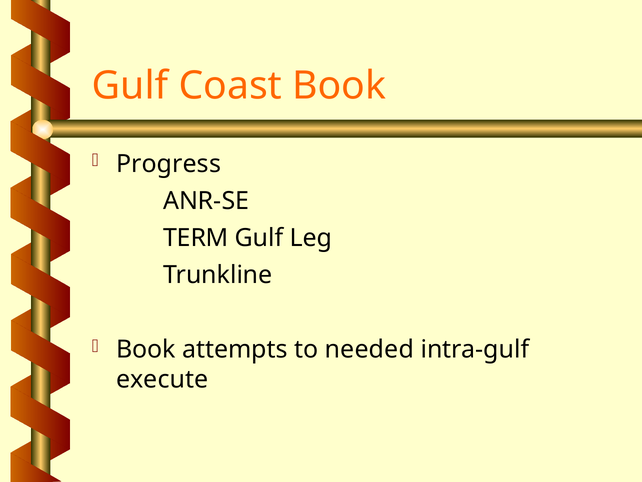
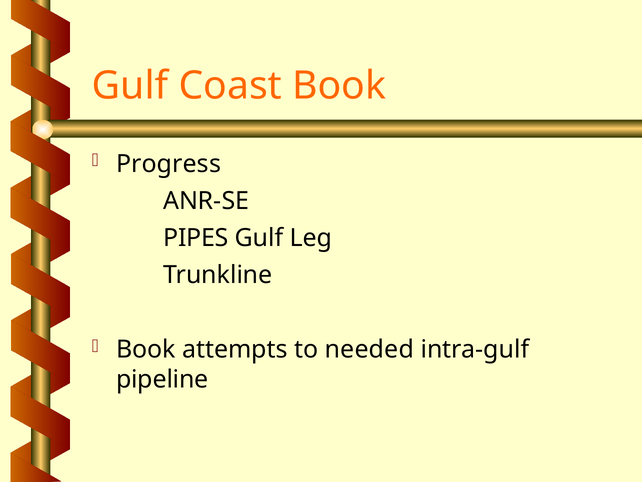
TERM: TERM -> PIPES (196, 238)
execute: execute -> pipeline (162, 379)
